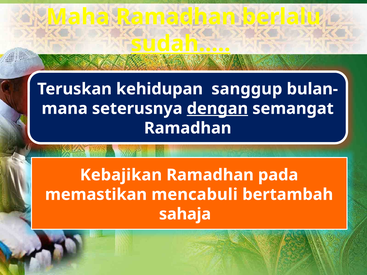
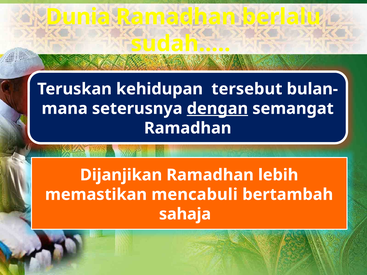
Maha: Maha -> Dunia (78, 17)
sudah… underline: present -> none (181, 44)
sanggup: sanggup -> tersebut (247, 89)
Kebajikan: Kebajikan -> Dijanjikan (121, 175)
pada: pada -> lebih (278, 175)
